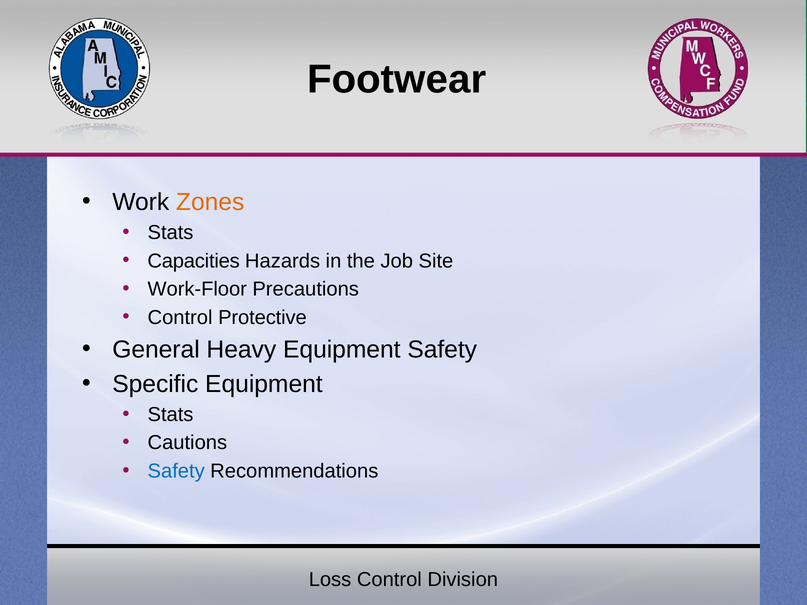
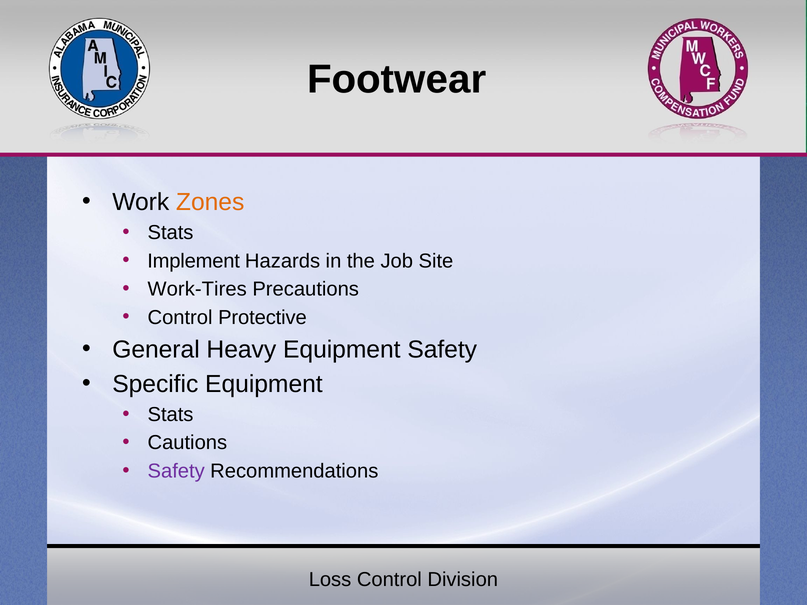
Capacities: Capacities -> Implement (194, 261)
Work-Floor: Work-Floor -> Work-Tires (197, 289)
Safety colour: blue -> purple (176, 471)
